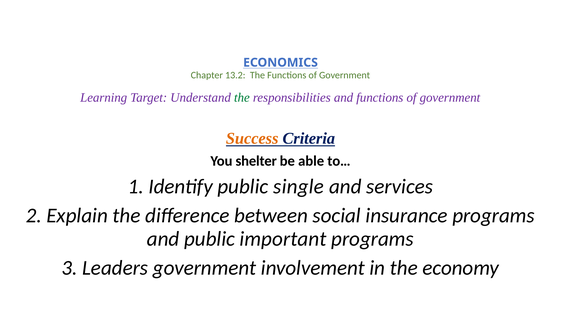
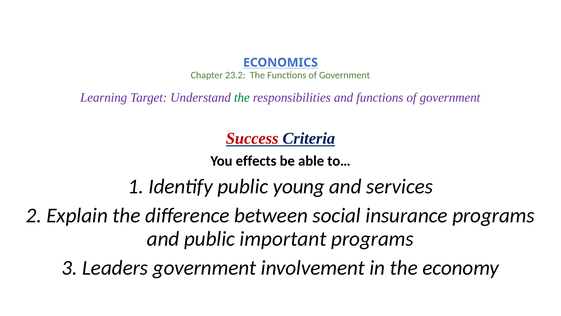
13.2: 13.2 -> 23.2 (235, 75)
Success colour: orange -> red (252, 138)
shelter: shelter -> effects (256, 161)
single: single -> young (299, 186)
